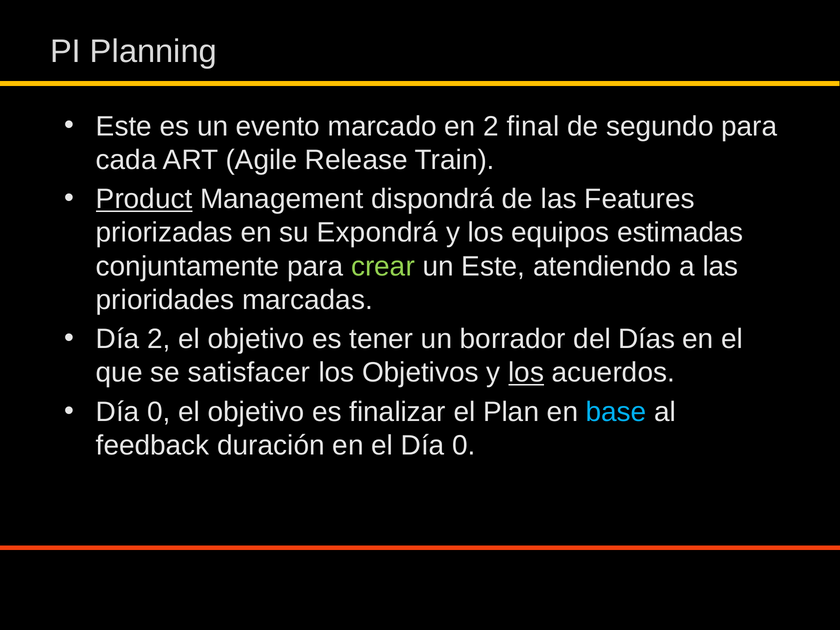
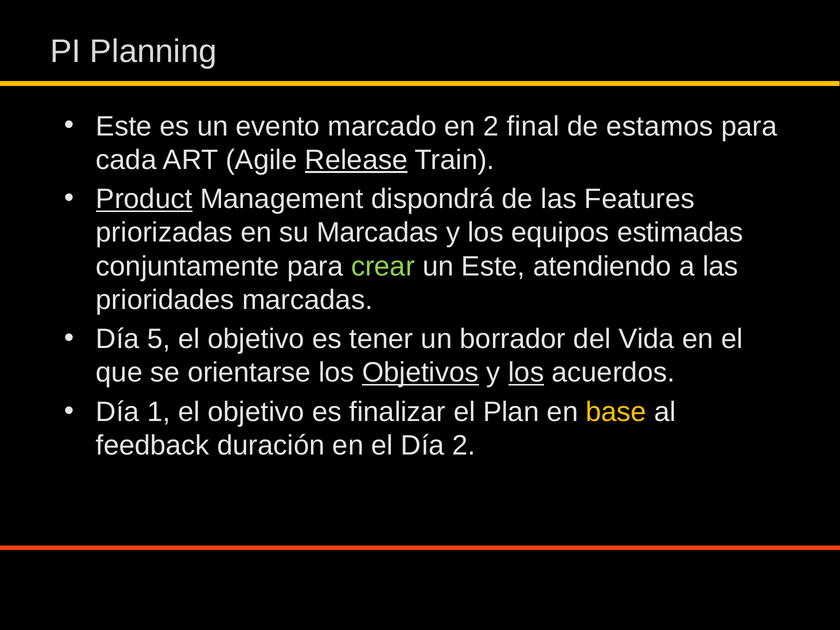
segundo: segundo -> estamos (660, 126)
Release underline: none -> present (356, 160)
su Expondrá: Expondrá -> Marcadas (378, 233)
Día 2: 2 -> 5 (159, 339)
Días: Días -> Vida (647, 339)
satisfacer: satisfacer -> orientarse (249, 373)
Objetivos underline: none -> present (420, 373)
0: 0 -> 1 (159, 412)
base colour: light blue -> yellow (616, 412)
el Día 0: 0 -> 2 (464, 445)
